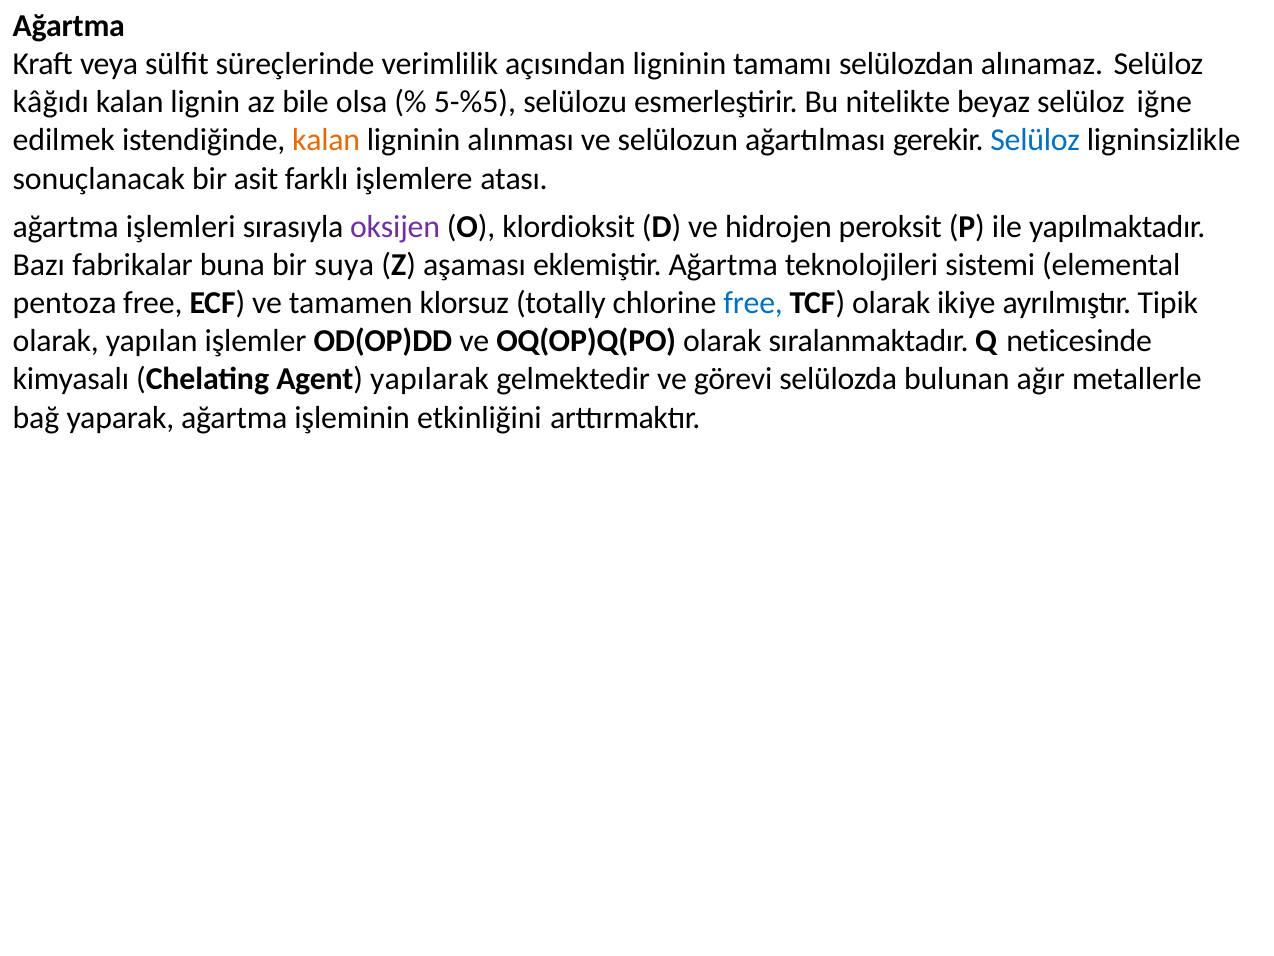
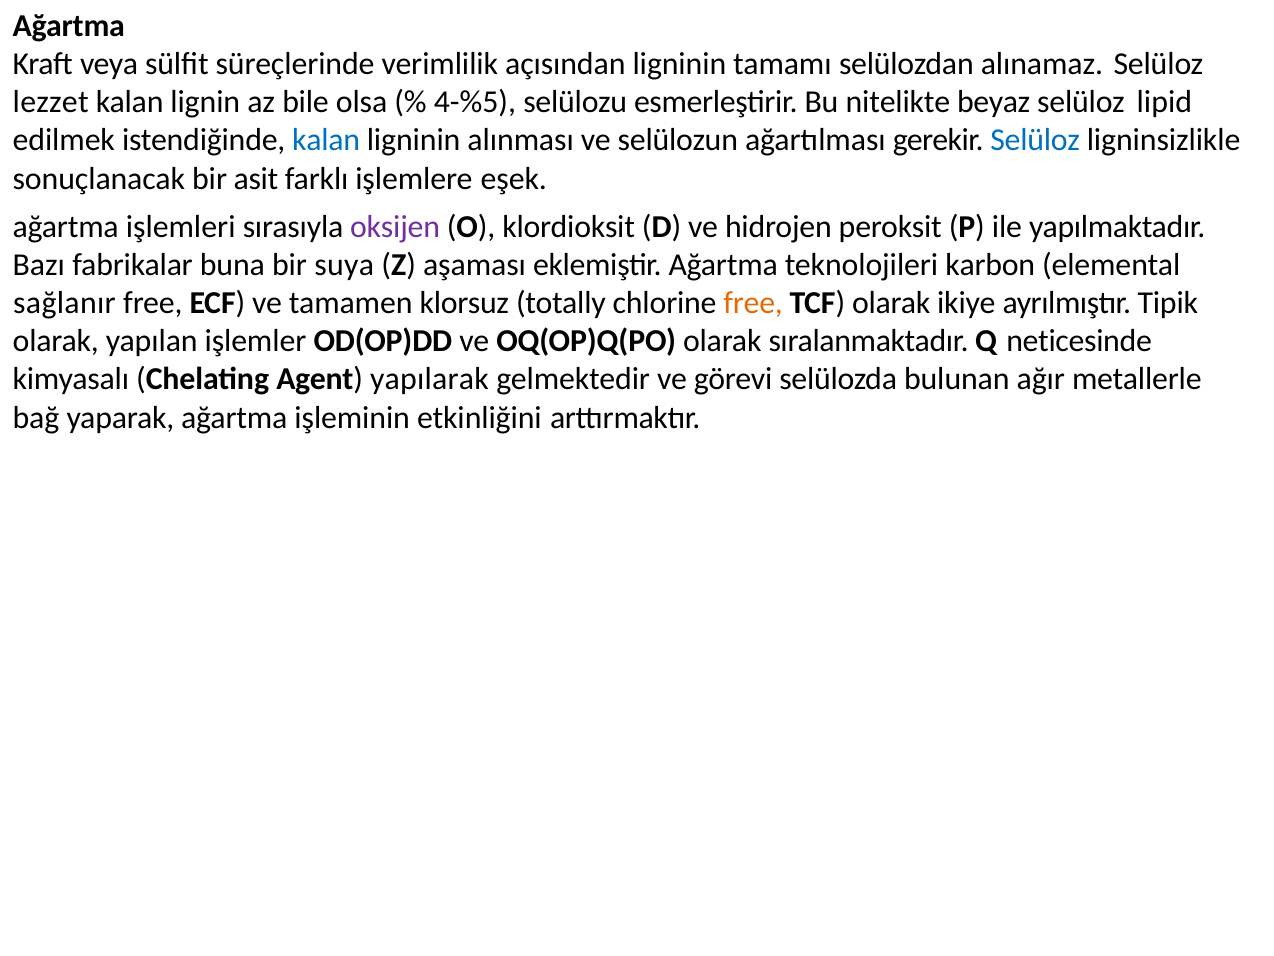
kâğıdı: kâğıdı -> lezzet (51, 102)
5-%5: 5-%5 -> 4-%5 (475, 102)
iğne: iğne -> lipid (1164, 102)
kalan colour: orange -> blue (326, 140)
atası: atası -> eşek (514, 178)
sistemi: sistemi -> karbon (990, 265)
pentoza: pentoza -> sağlanır (64, 303)
free colour: blue -> orange (753, 303)
